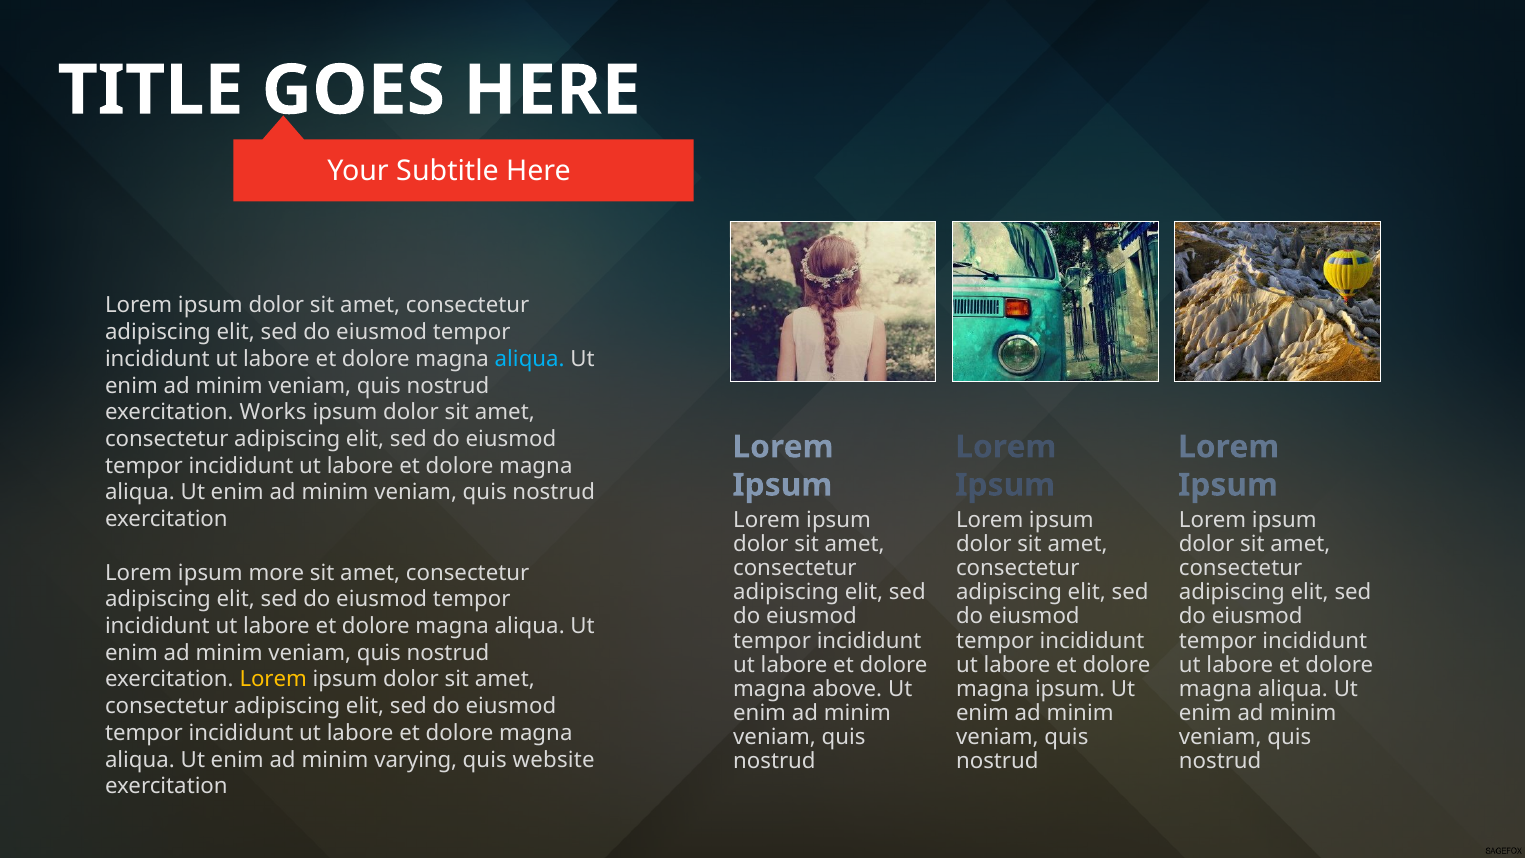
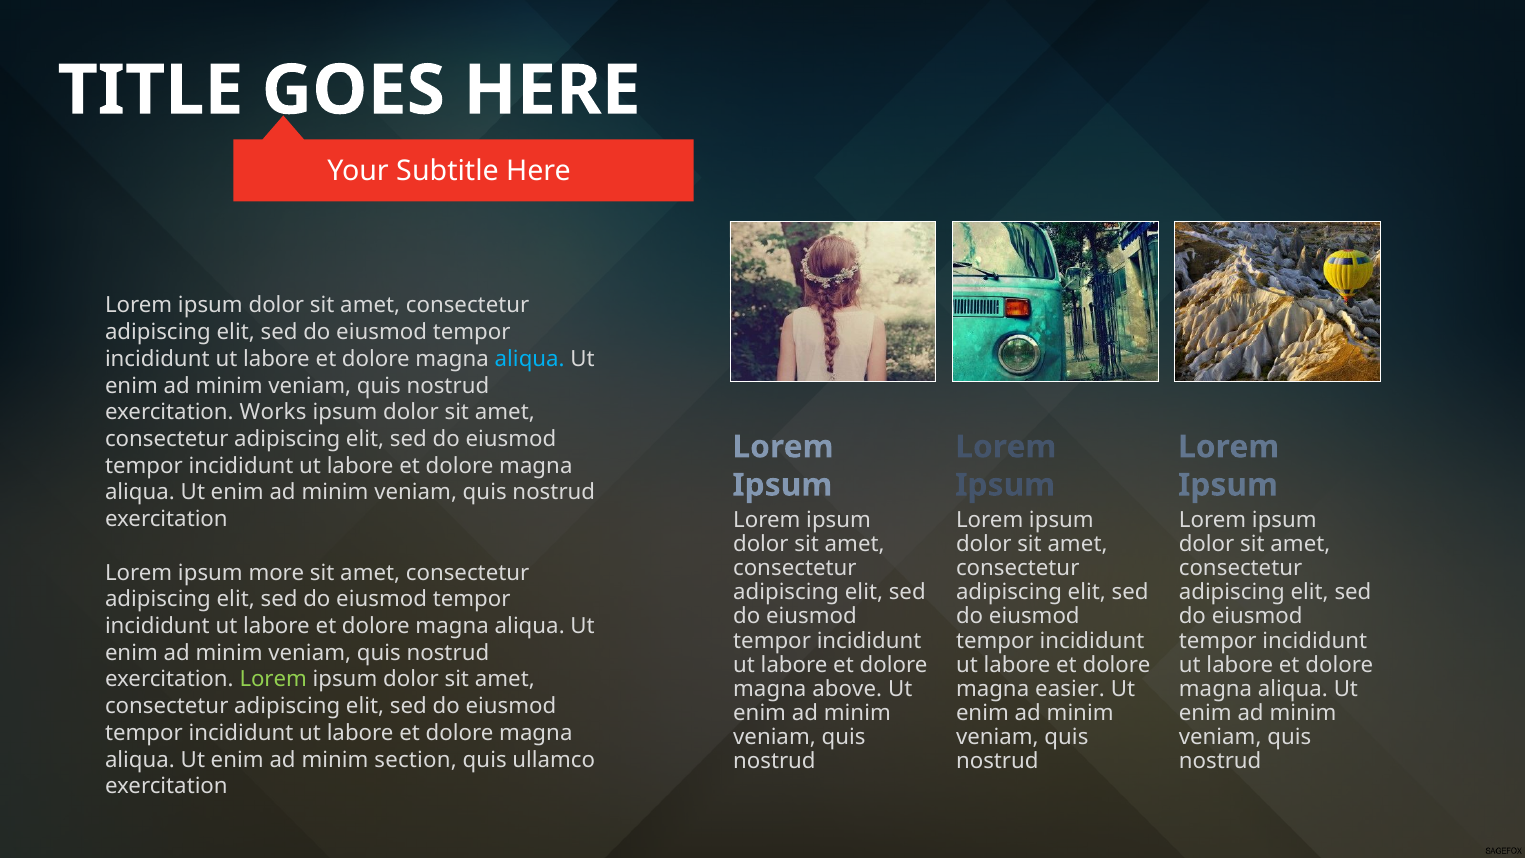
Lorem colour: yellow -> light green (273, 679)
magna ipsum: ipsum -> easier (1070, 689)
varying: varying -> section (416, 760)
website: website -> ullamco (554, 760)
